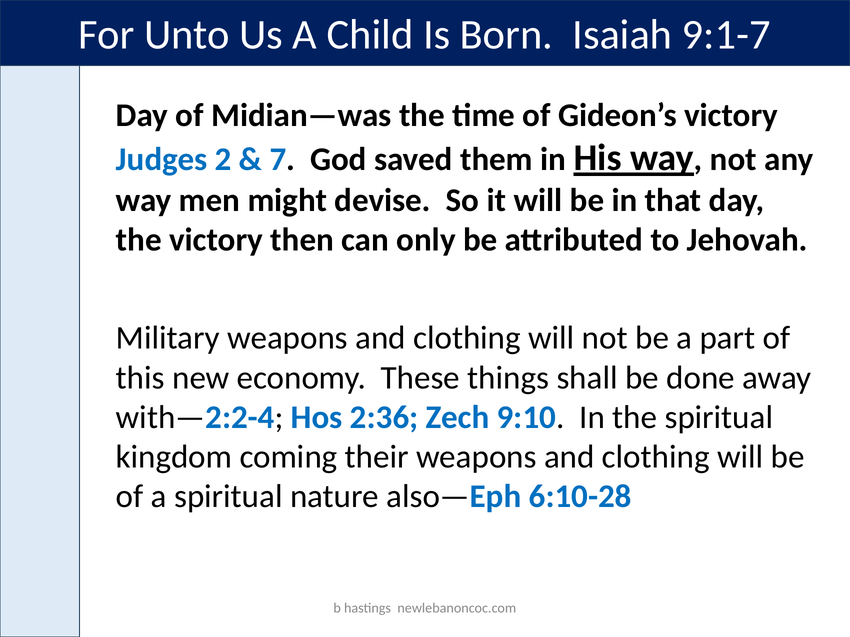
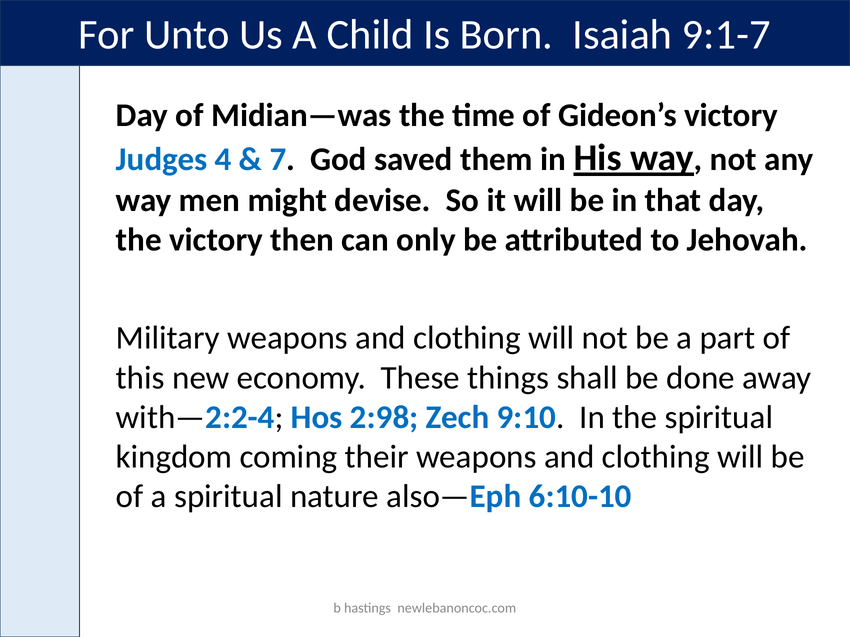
2: 2 -> 4 (223, 160)
2:36: 2:36 -> 2:98 (384, 418)
6:10-28: 6:10-28 -> 6:10-10 (580, 497)
